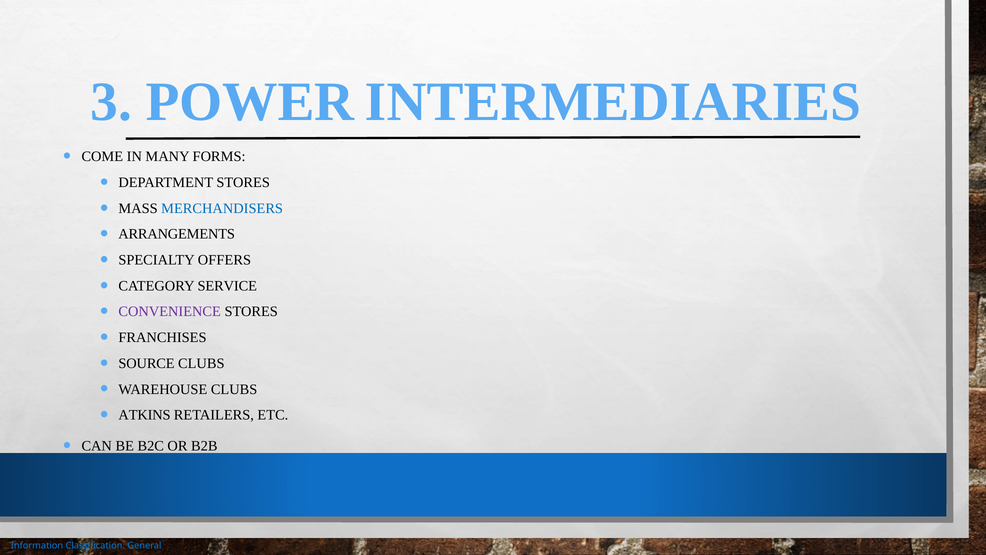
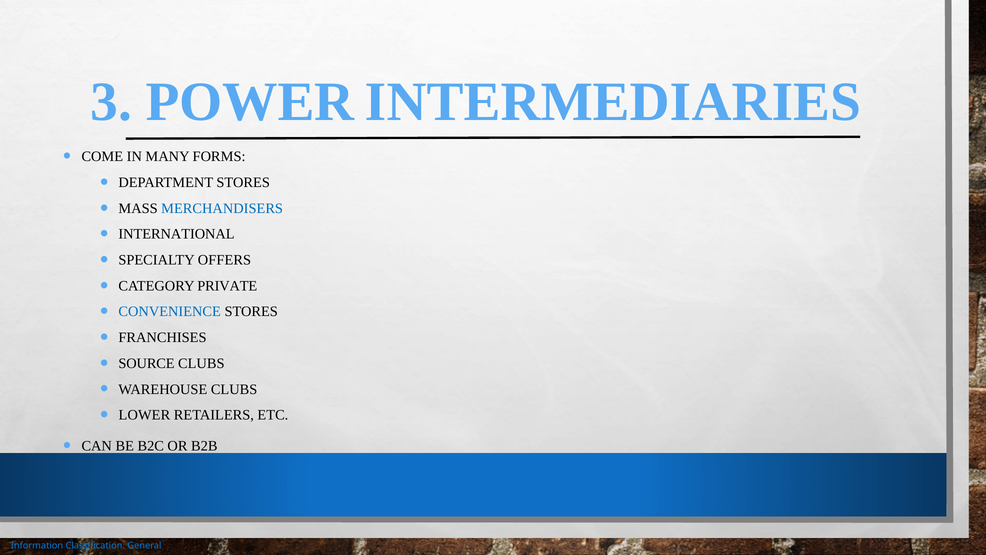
ARRANGEMENTS: ARRANGEMENTS -> INTERNATIONAL (177, 234)
SERVICE: SERVICE -> PRIVATE (227, 286)
CONVENIENCE colour: purple -> blue (170, 312)
ATKINS: ATKINS -> LOWER (144, 415)
